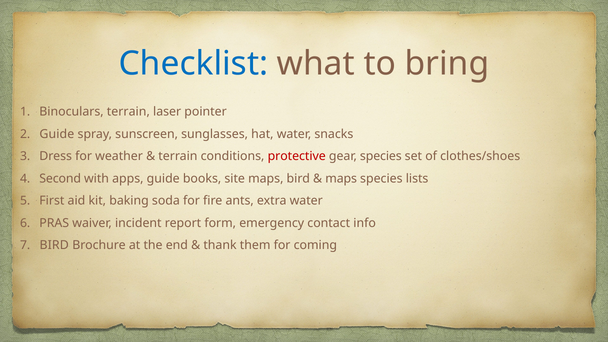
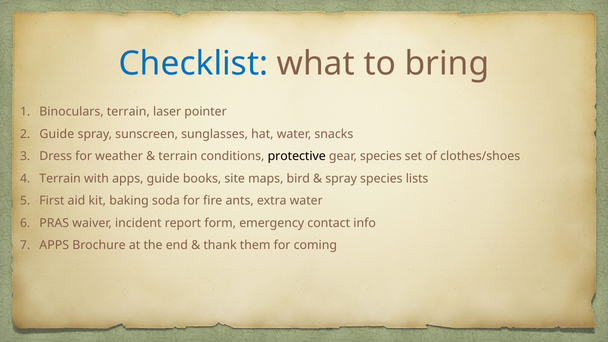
protective colour: red -> black (297, 156)
Second: Second -> Terrain (60, 179)
maps: maps -> spray (341, 179)
BIRD: BIRD -> APPS (54, 245)
